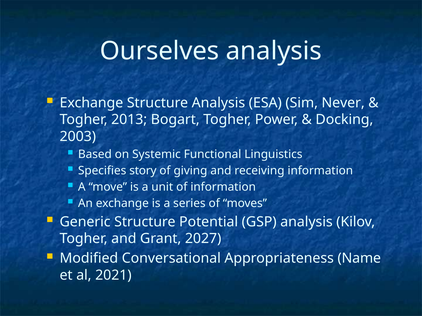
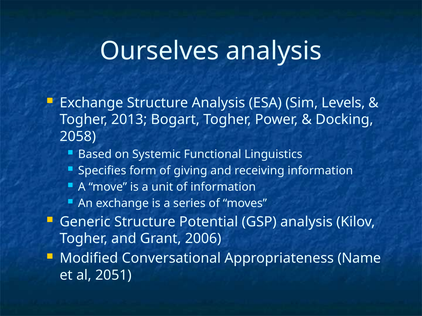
Never: Never -> Levels (343, 103)
2003: 2003 -> 2058 (78, 137)
story: story -> form (143, 171)
2027: 2027 -> 2006 (203, 239)
2021: 2021 -> 2051 (113, 276)
